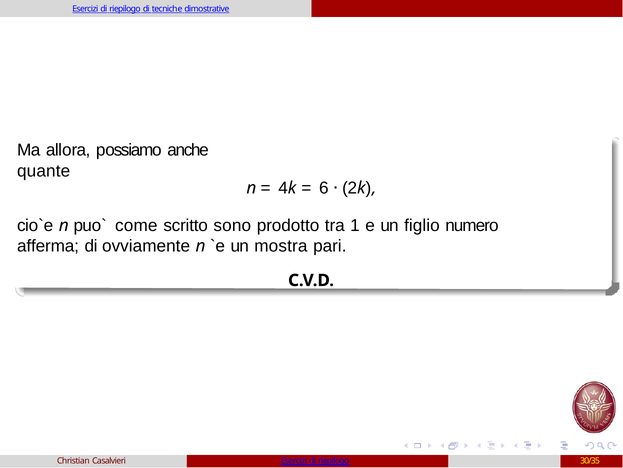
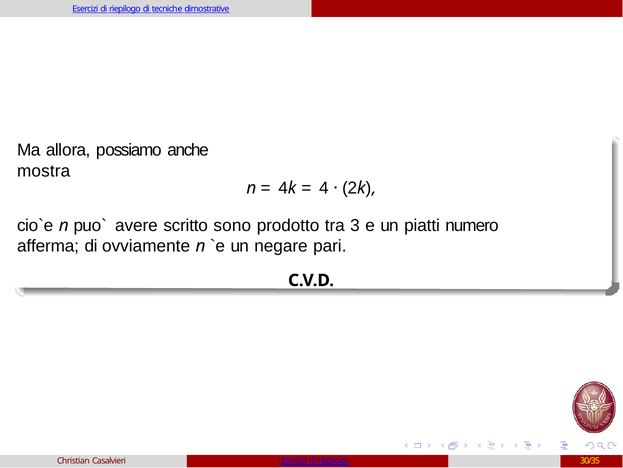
quante: quante -> mostra (44, 171)
6: 6 -> 4 (324, 188)
come: come -> avere (136, 225)
1: 1 -> 3 (355, 225)
figlio: figlio -> piatti (422, 225)
mostra: mostra -> negare (281, 246)
